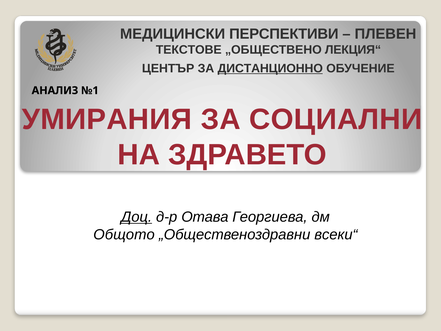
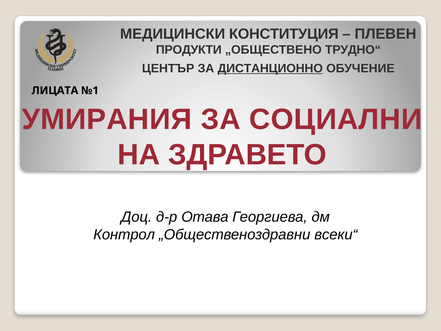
ПЕРСПЕКТИВИ: ПЕРСПЕКТИВИ -> КОНСТИТУЦИЯ (284, 34)
ТЕКСТОВЕ: ТЕКСТОВЕ -> ПРОДУКТИ (189, 50)
ЛЕКЦИЯ“: ЛЕКЦИЯ“ -> ТРУДНО“ (353, 50)
АНАЛИЗ: АНАЛИЗ -> ЛИЦАТА (55, 90)
Доц underline: present -> none (137, 217)
Общото: Общото -> Контрол (124, 235)
